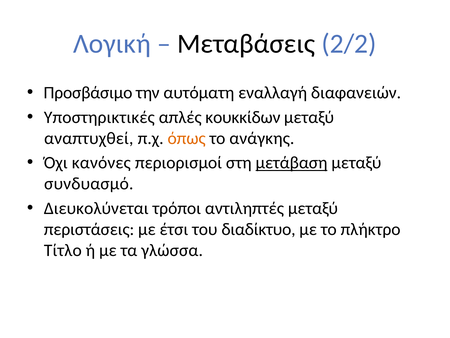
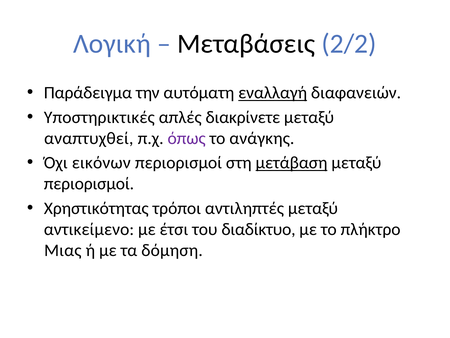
Προσβάσιμο: Προσβάσιμο -> Παράδειγμα (88, 93)
εναλλαγή underline: none -> present (273, 93)
κουκκίδων: κουκκίδων -> διακρίνετε (243, 117)
όπως colour: orange -> purple (187, 138)
κανόνες: κανόνες -> εικόνων (101, 163)
συνδυασμό: συνδυασμό -> περιορισμοί (89, 184)
Διευκολύνεται: Διευκολύνεται -> Χρηστικότητας (96, 208)
περιστάσεις: περιστάσεις -> αντικείμενο (89, 229)
Τίτλο: Τίτλο -> Μιας (63, 250)
γλώσσα: γλώσσα -> δόμηση (172, 250)
